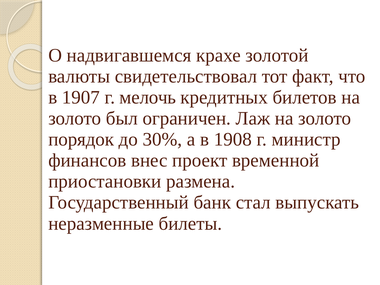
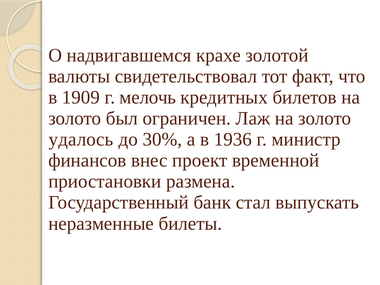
1907: 1907 -> 1909 (81, 97)
порядок: порядок -> удалось (81, 139)
1908: 1908 -> 1936 (233, 139)
